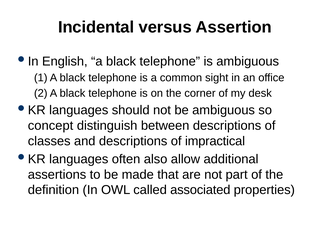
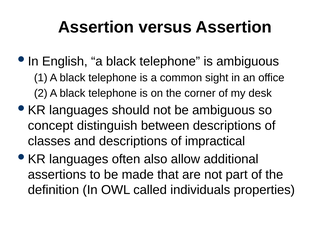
Incidental: Incidental -> Assertion (96, 27)
associated: associated -> individuals (200, 190)
